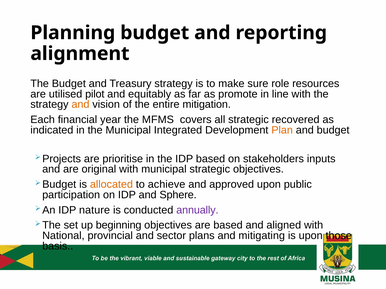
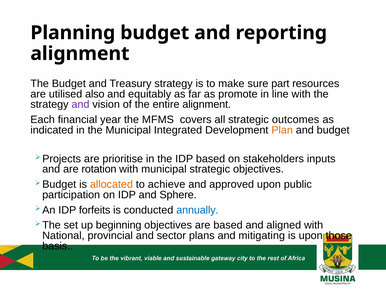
role: role -> part (280, 84)
pilot: pilot -> also (95, 94)
and colour: orange -> purple (80, 105)
entire mitigation: mitigation -> alignment (207, 105)
recovered: recovered -> outcomes (296, 120)
original: original -> rotation (99, 169)
nature: nature -> forfeits (95, 210)
annually colour: purple -> blue (197, 210)
